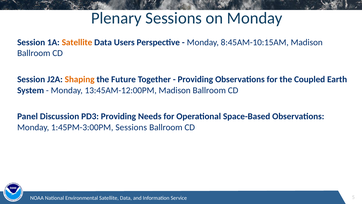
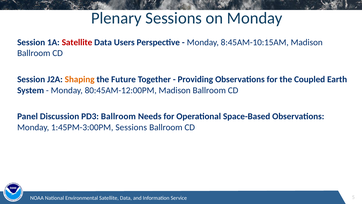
Satellite colour: orange -> red (77, 42)
13:45AM-12:00PM: 13:45AM-12:00PM -> 80:45AM-12:00PM (121, 90)
PD3 Providing: Providing -> Ballroom (118, 116)
